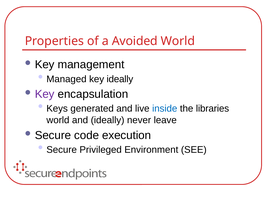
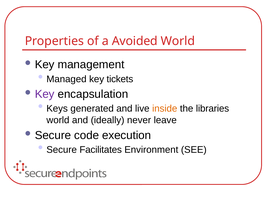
key ideally: ideally -> tickets (120, 79)
inside colour: blue -> orange (165, 108)
Privileged: Privileged -> Facilitates (101, 149)
